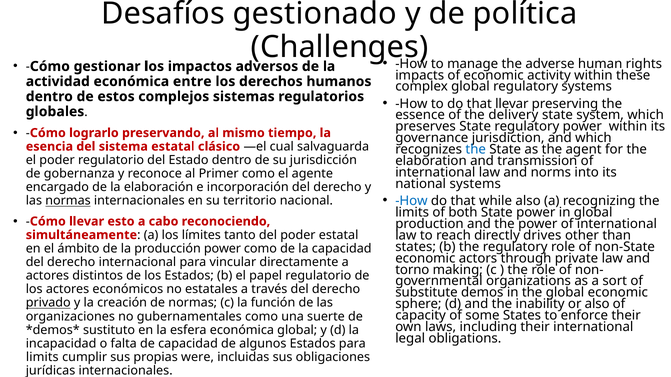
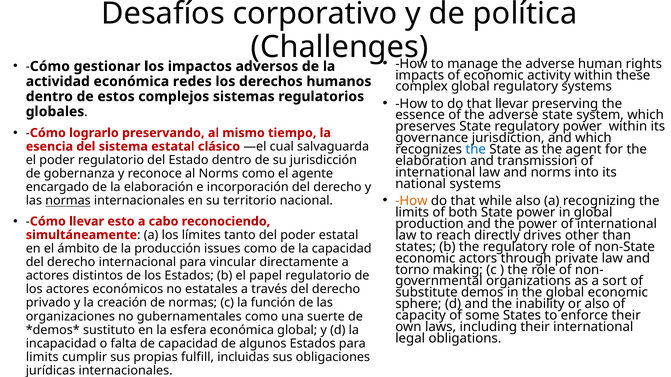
gestionado: gestionado -> corporativo (315, 14)
entre: entre -> redes (192, 82)
of the delivery: delivery -> adverse (513, 115)
al Primer: Primer -> Norms (219, 174)
How colour: blue -> orange (411, 201)
producción power: power -> issues (222, 249)
privado underline: present -> none (48, 303)
were: were -> fulfill (198, 358)
